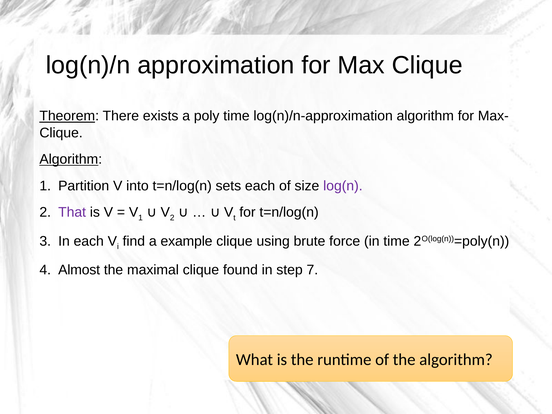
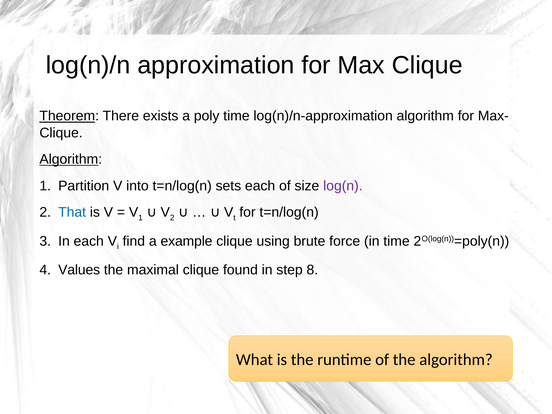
That colour: purple -> blue (72, 212)
Almost: Almost -> Values (79, 270)
7: 7 -> 8 (312, 270)
